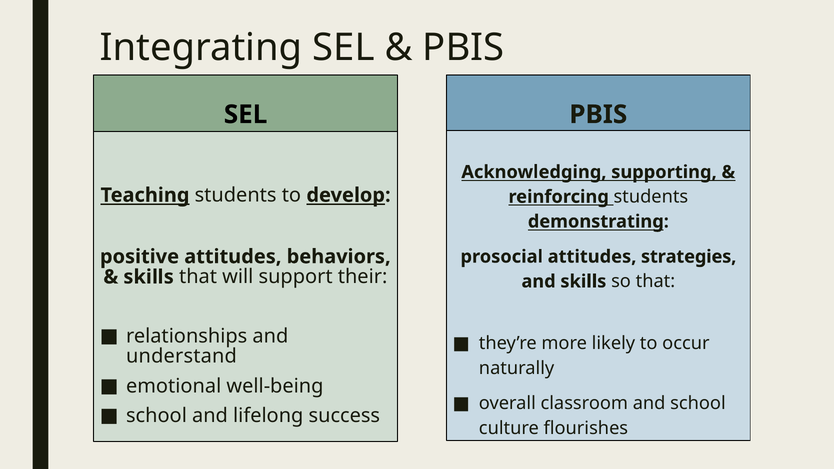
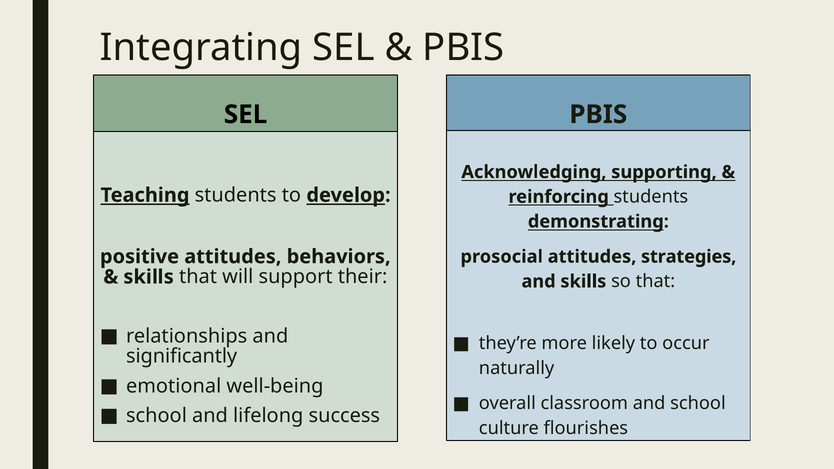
understand: understand -> significantly (182, 356)
